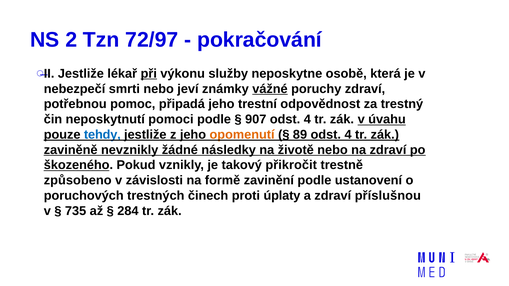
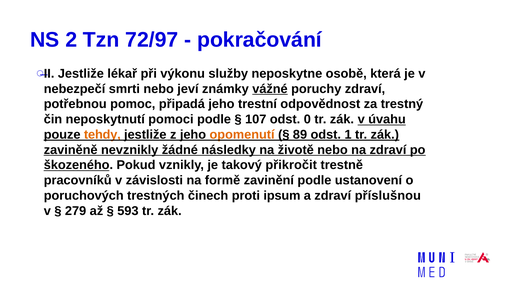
při underline: present -> none (149, 74)
907: 907 -> 107 (256, 119)
4: 4 -> 0 (307, 119)
tehdy colour: blue -> orange (102, 135)
89 odst 4: 4 -> 1 (348, 135)
způsobeno: způsobeno -> pracovníků (78, 181)
úplaty: úplaty -> ipsum (282, 196)
735: 735 -> 279 (76, 211)
284: 284 -> 593 (128, 211)
